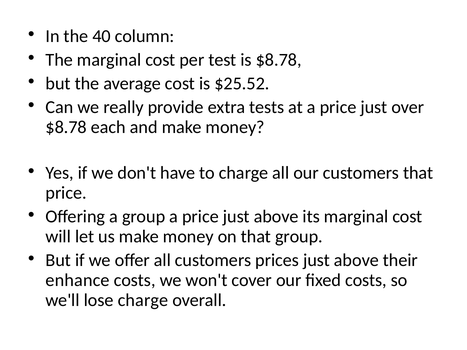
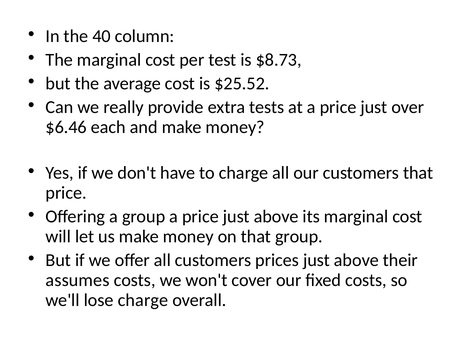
is $8.78: $8.78 -> $8.73 (279, 60)
$8.78: $8.78 -> $6.46 (66, 127)
enhance: enhance -> assumes (78, 280)
